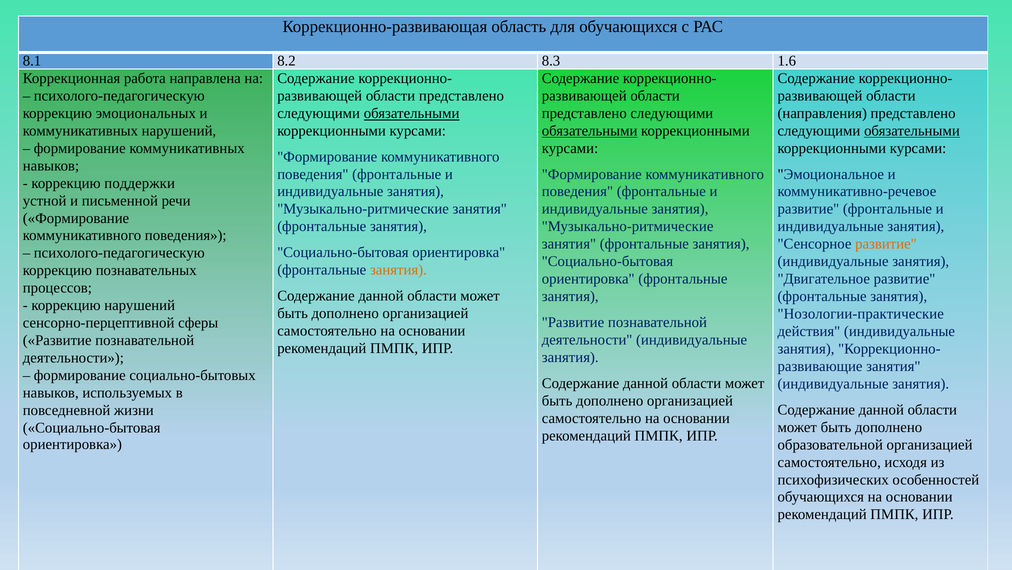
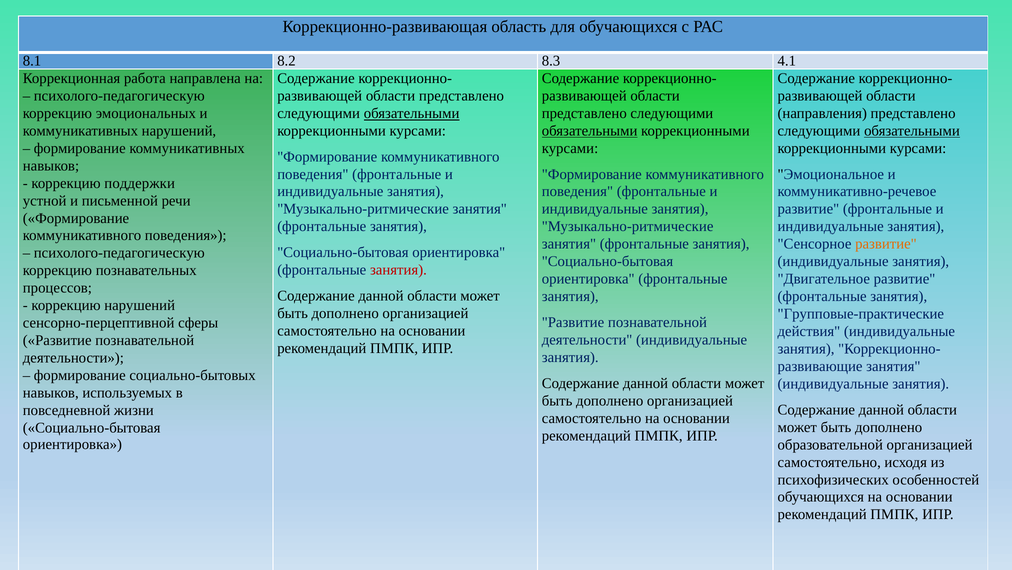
1.6: 1.6 -> 4.1 (787, 61)
занятия colour: orange -> red (398, 270)
Нозологии-практические: Нозологии-практические -> Групповые-практические (861, 314)
